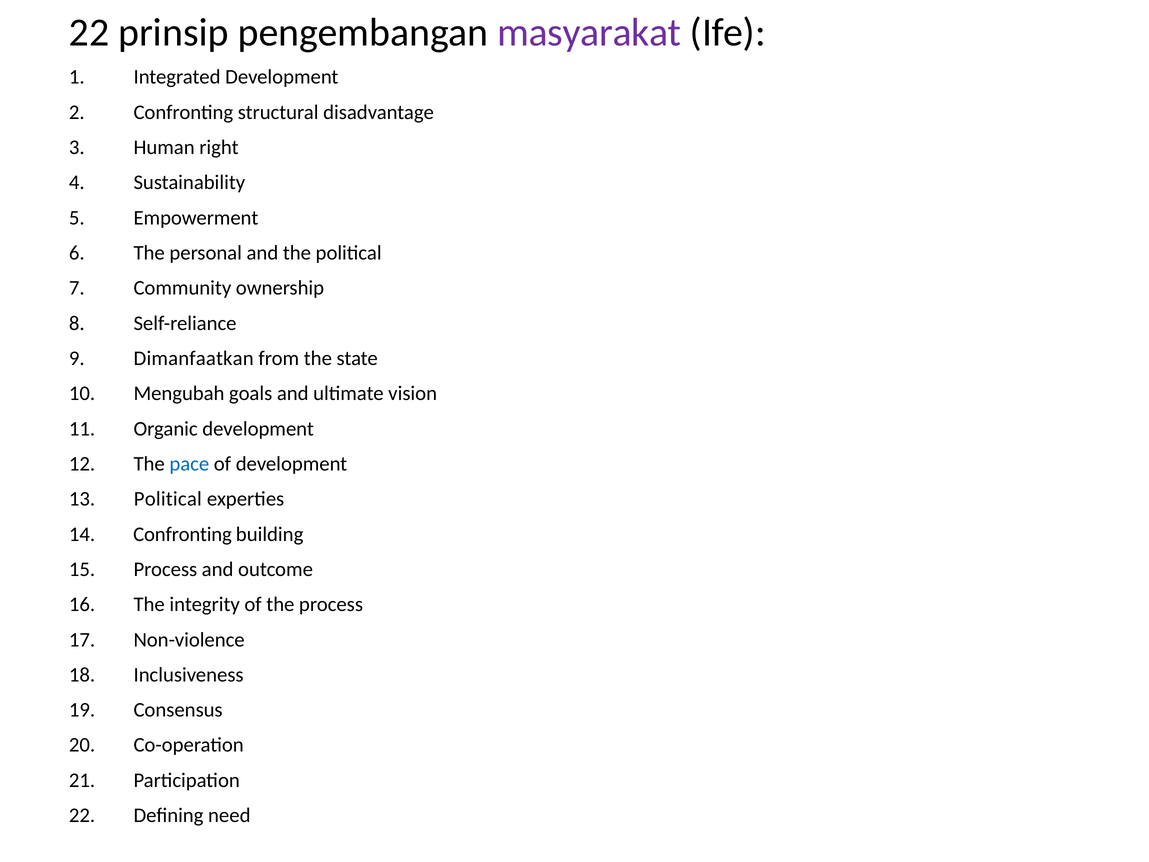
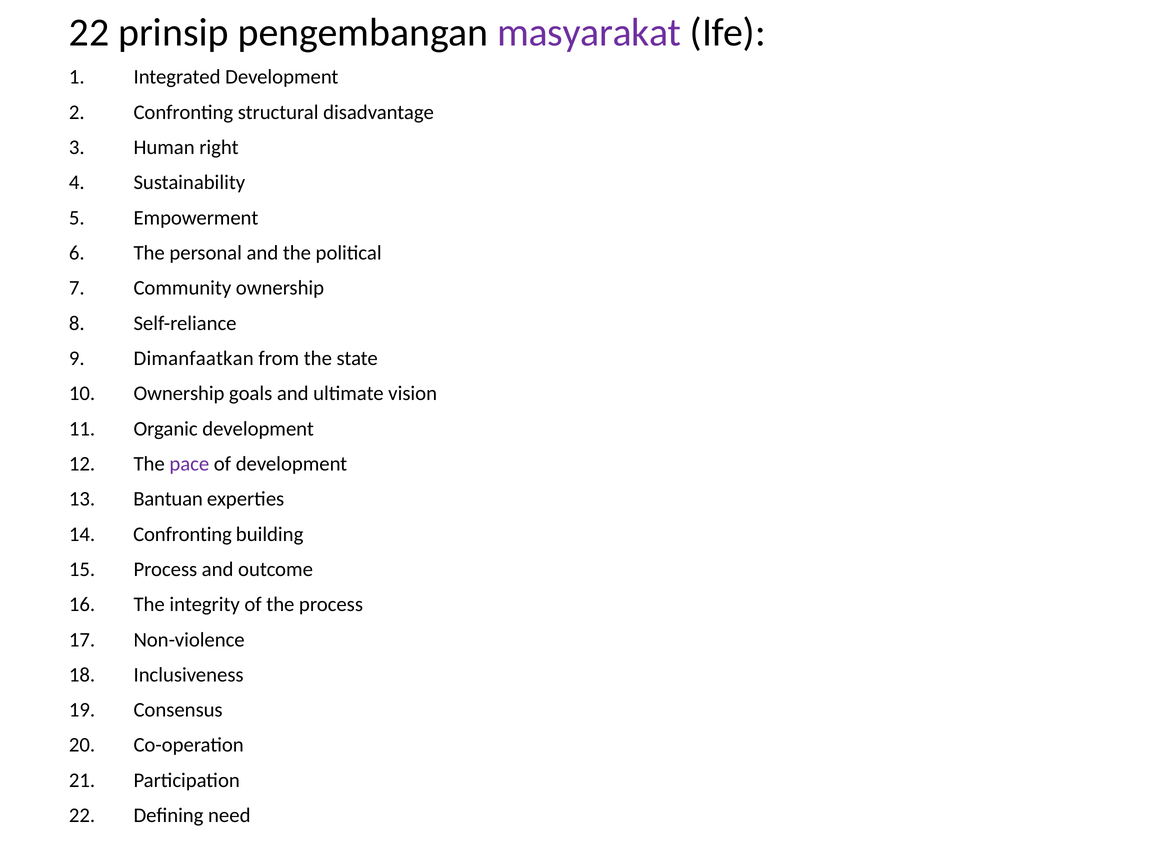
Mengubah: Mengubah -> Ownership (179, 393)
pace colour: blue -> purple (189, 464)
Political: Political -> Bantuan (168, 499)
